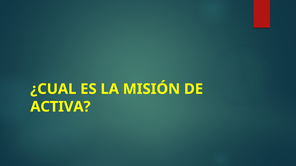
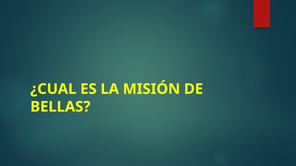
ACTIVA: ACTIVA -> BELLAS (60, 107)
